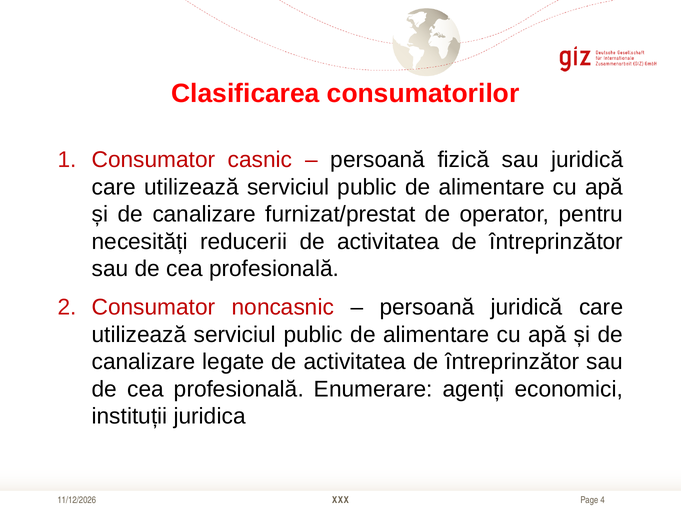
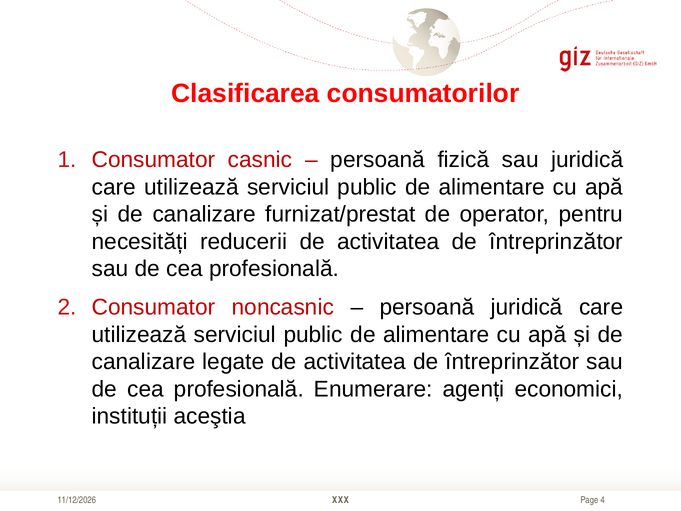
juridica: juridica -> aceştia (210, 416)
